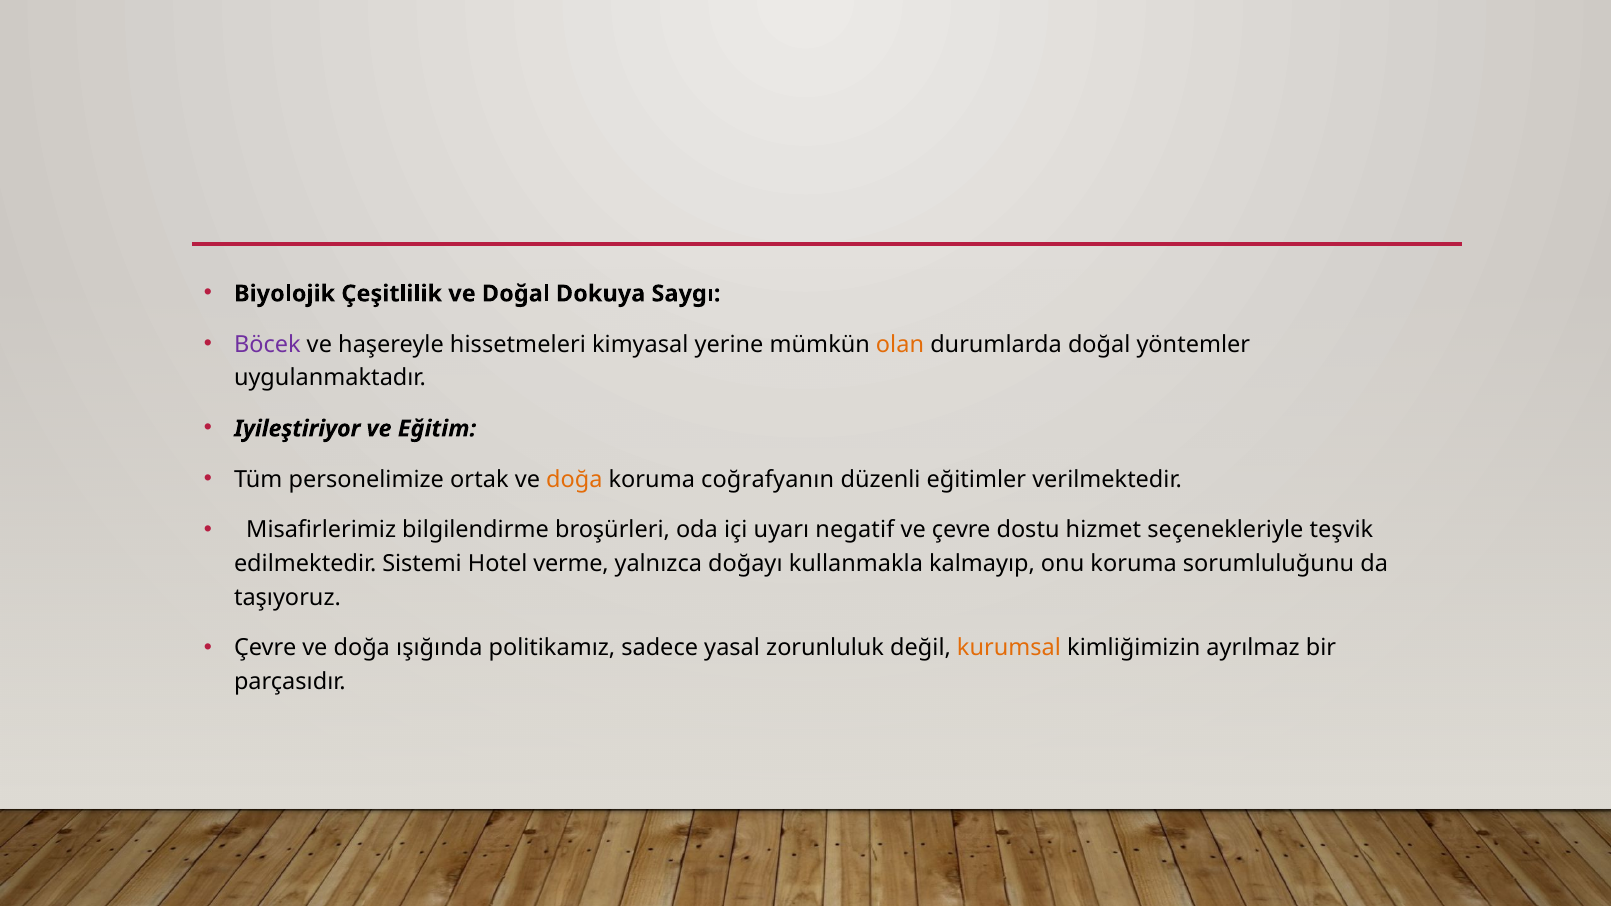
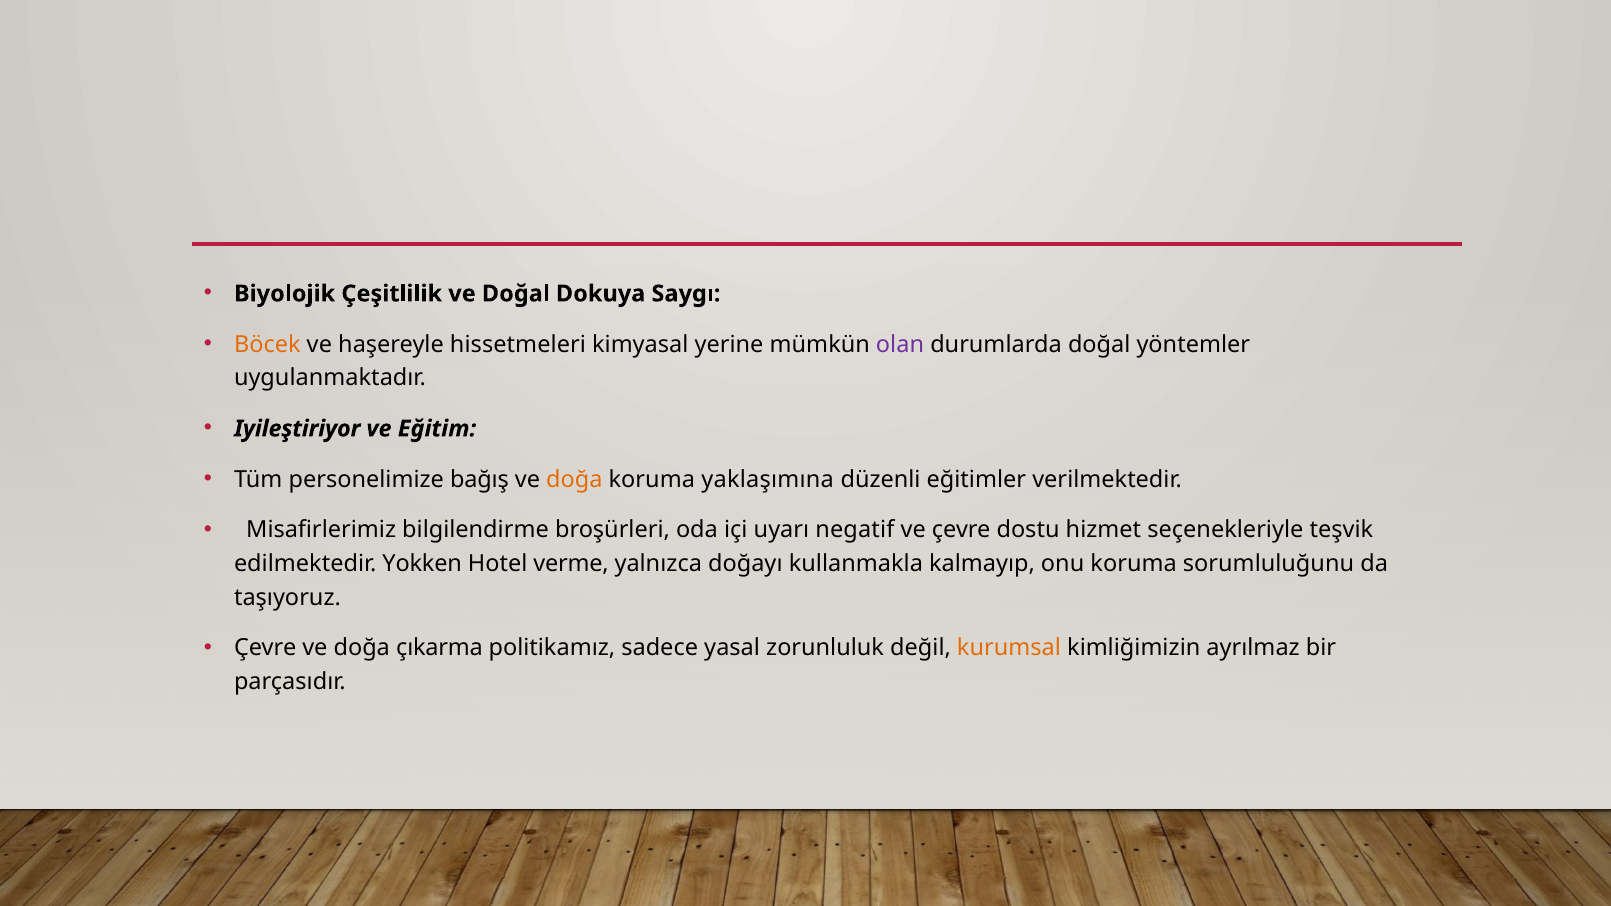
Böcek colour: purple -> orange (267, 344)
olan colour: orange -> purple (900, 344)
ortak: ortak -> bağış (480, 479)
coğrafyanın: coğrafyanın -> yaklaşımına (768, 479)
Sistemi: Sistemi -> Yokken (422, 564)
ışığında: ışığında -> çıkarma (439, 648)
